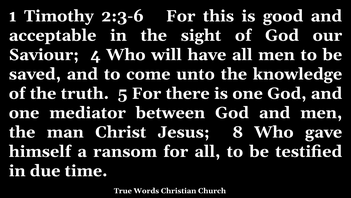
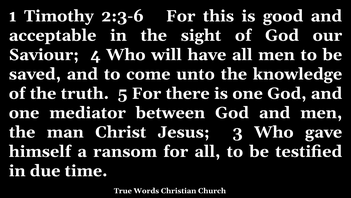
8: 8 -> 3 (238, 132)
